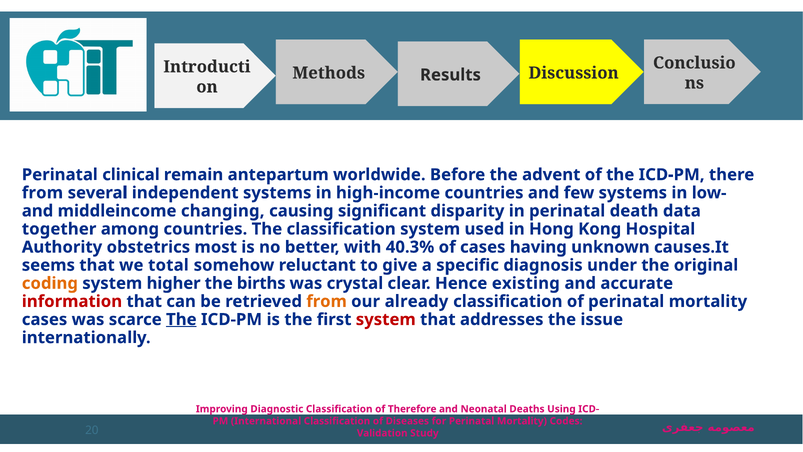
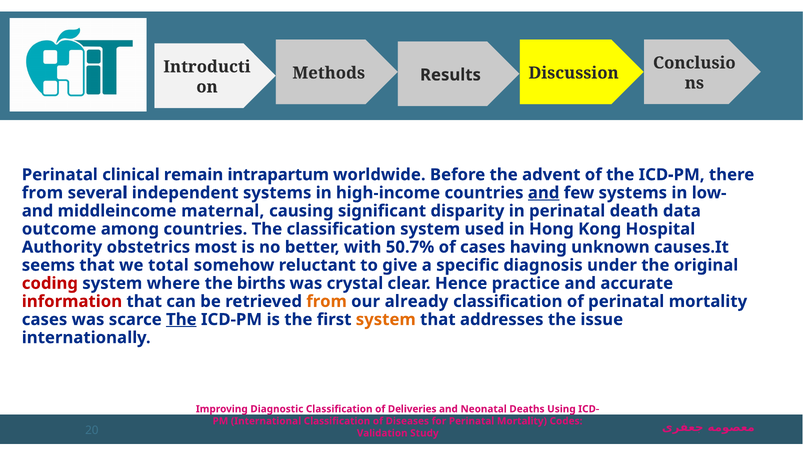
antepartum: antepartum -> intrapartum (278, 175)
and underline: none -> present (544, 193)
changing: changing -> maternal (223, 211)
together: together -> outcome (59, 229)
40.3%: 40.3% -> 50.7% (410, 247)
coding colour: orange -> red (50, 283)
higher: higher -> where (173, 283)
existing: existing -> practice (526, 283)
system colour: red -> orange (386, 319)
Therefore: Therefore -> Deliveries (412, 409)
